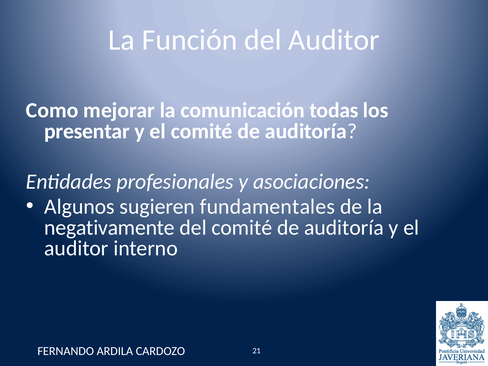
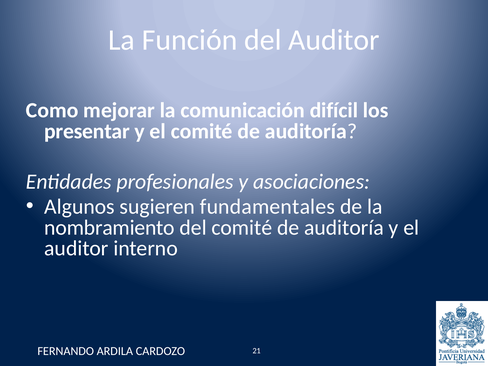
todas: todas -> difícil (334, 110)
negativamente: negativamente -> nombramiento (110, 228)
